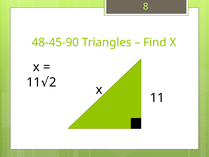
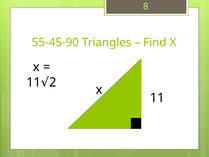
48-45-90: 48-45-90 -> 55-45-90 (55, 42)
